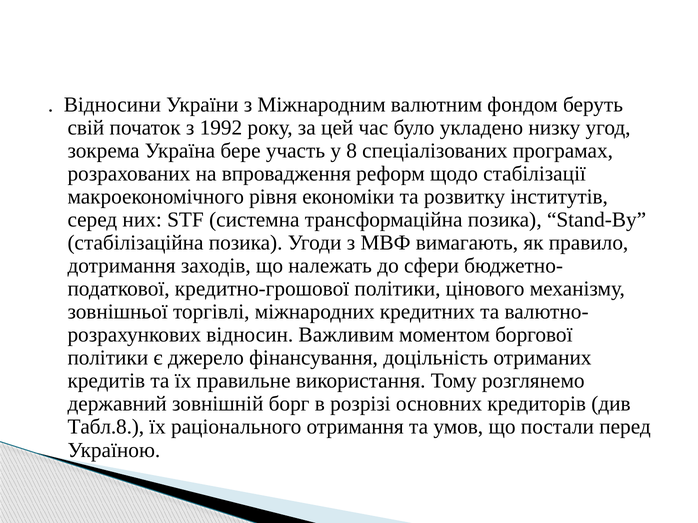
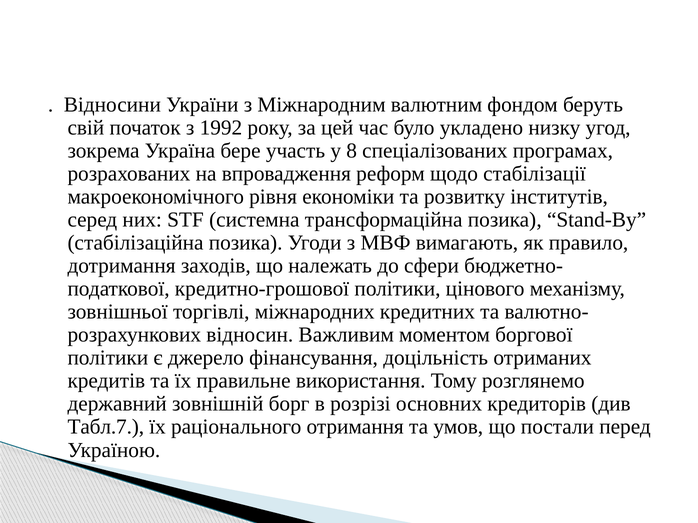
Табл.8: Табл.8 -> Табл.7 (106, 427)
